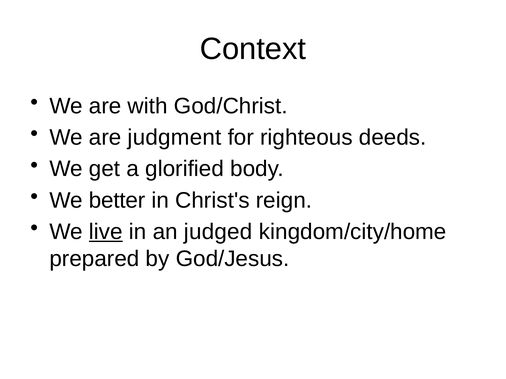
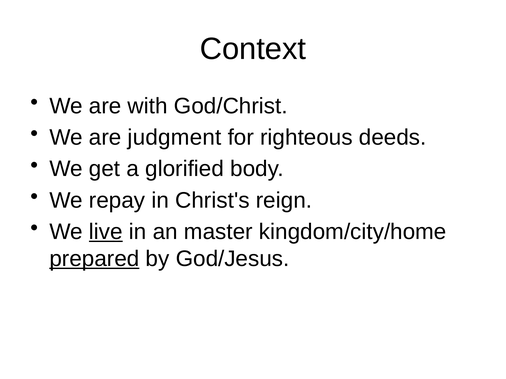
better: better -> repay (117, 201)
judged: judged -> master (218, 232)
prepared underline: none -> present (94, 259)
